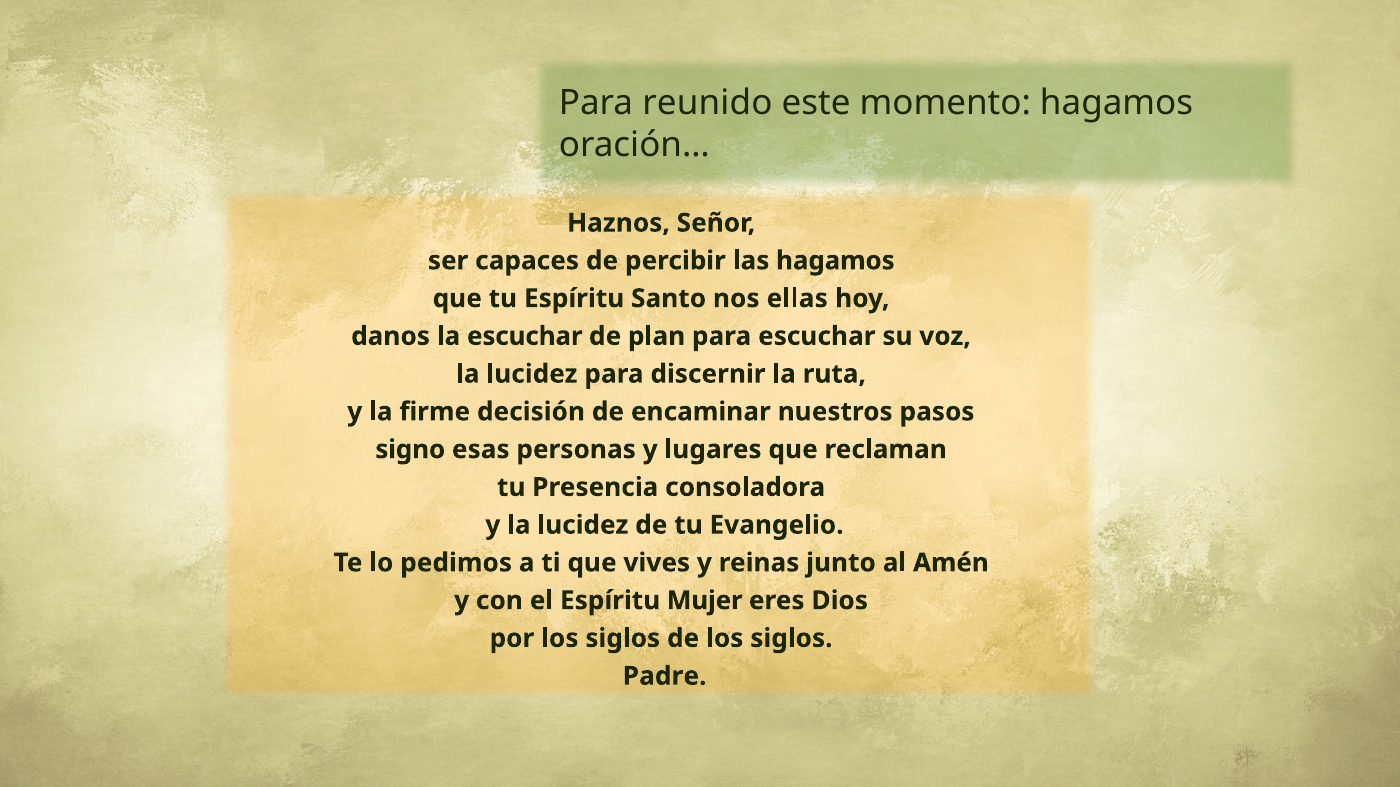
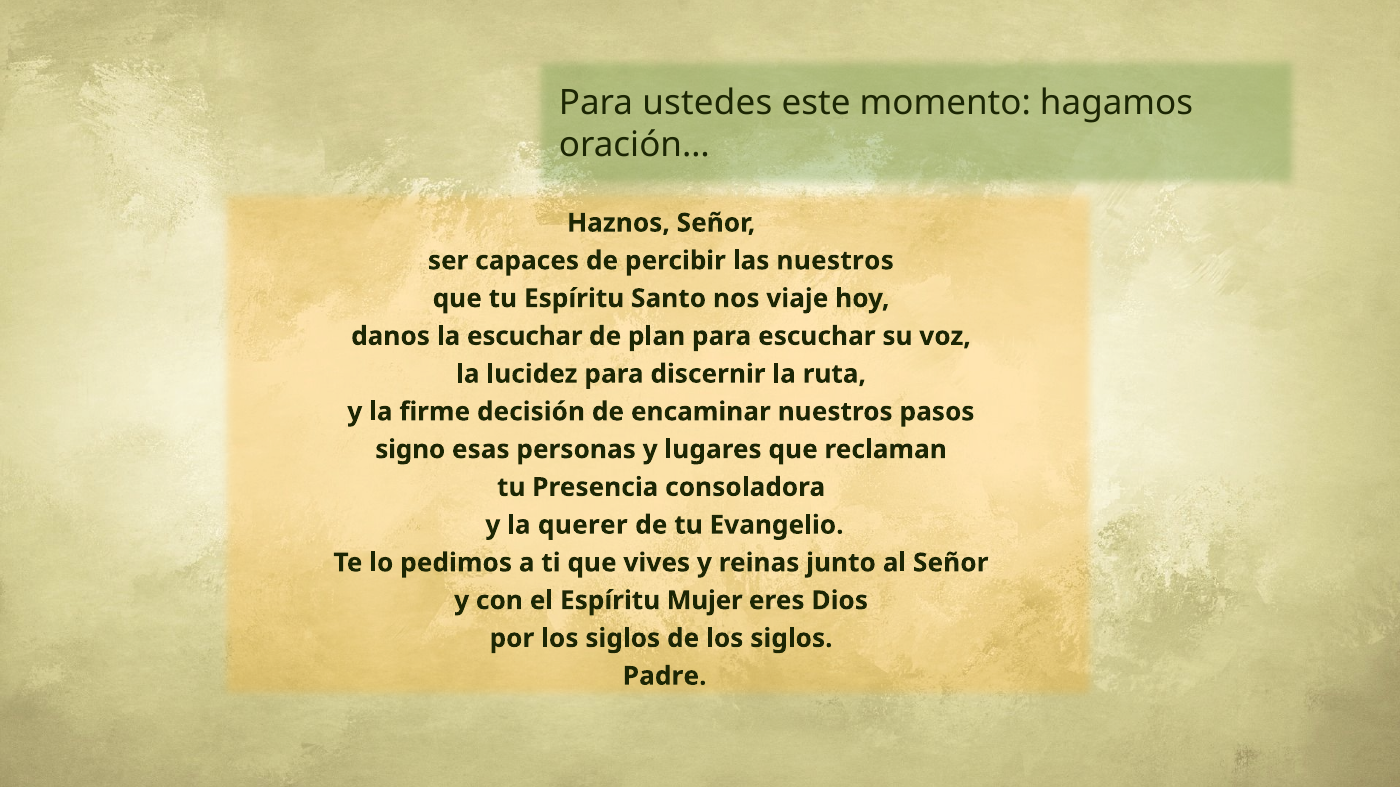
reunido: reunido -> ustedes (707, 103)
las hagamos: hagamos -> nuestros (835, 261)
ellas: ellas -> viaje (797, 299)
y la lucidez: lucidez -> querer (583, 525)
al Amén: Amén -> Señor (951, 563)
